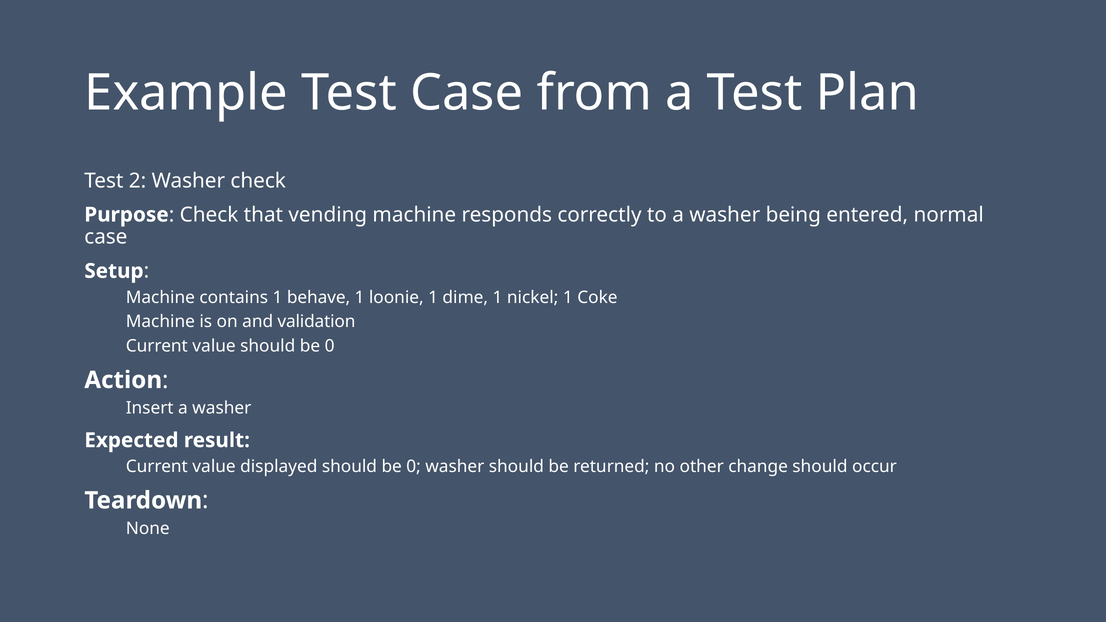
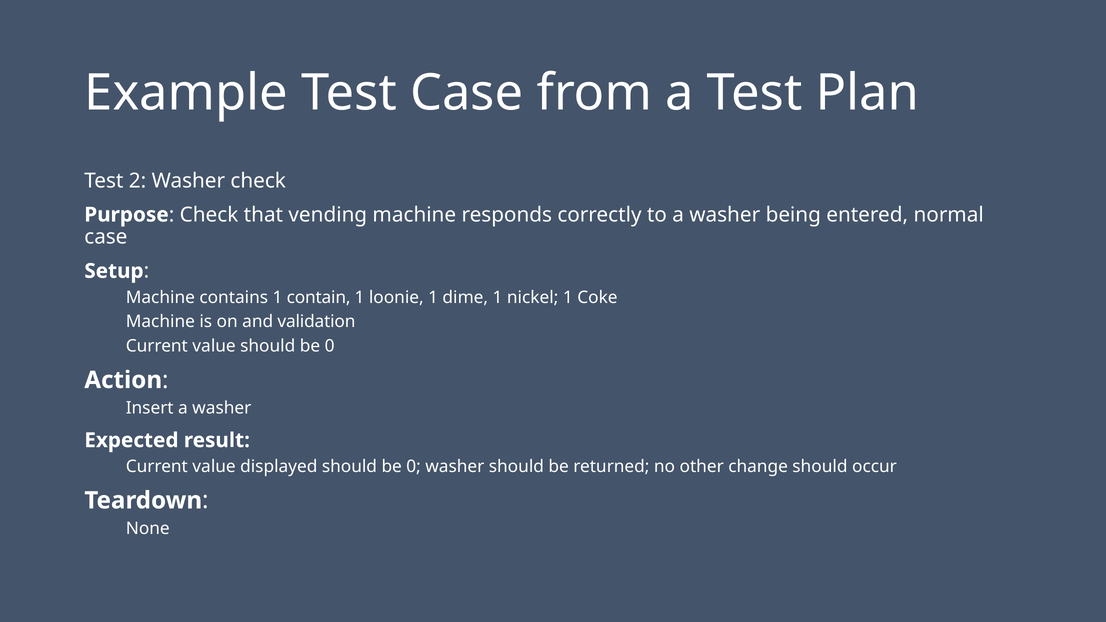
behave: behave -> contain (319, 297)
